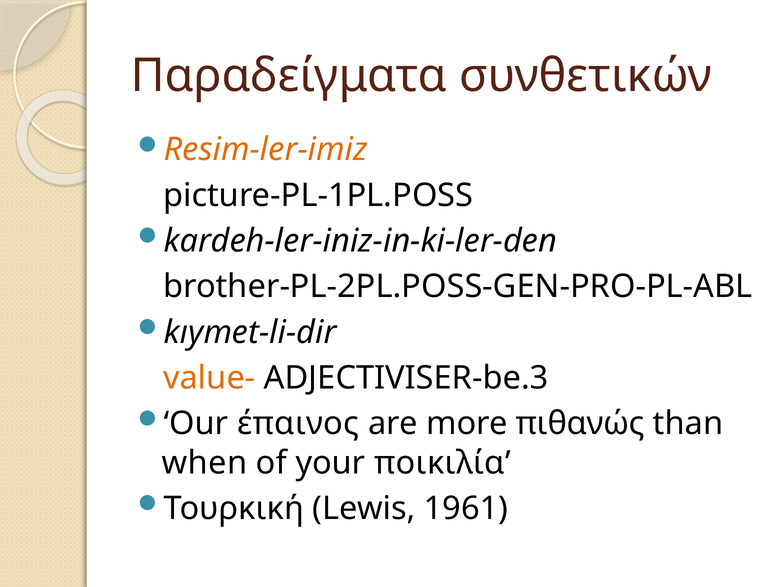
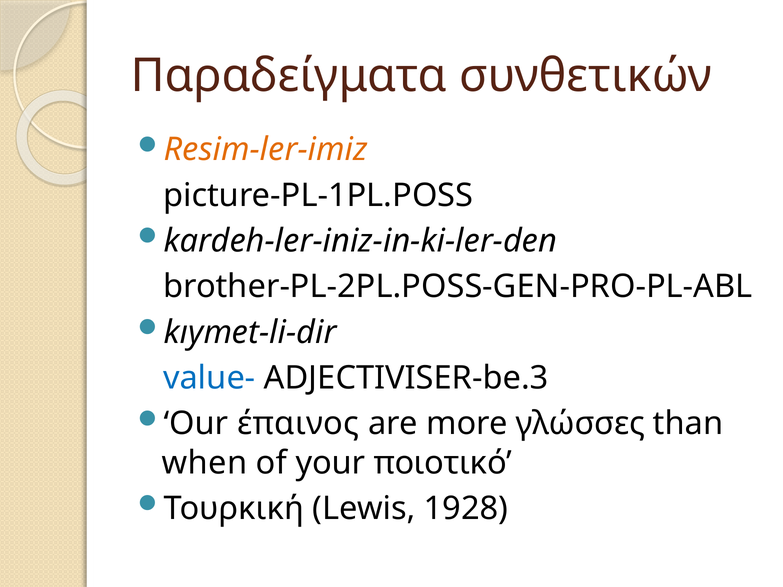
value- colour: orange -> blue (209, 378)
πιθανώς: πιθανώς -> γλώσσες (580, 424)
ποικιλία: ποικιλία -> ποιοτικό (443, 463)
1961: 1961 -> 1928 (466, 509)
